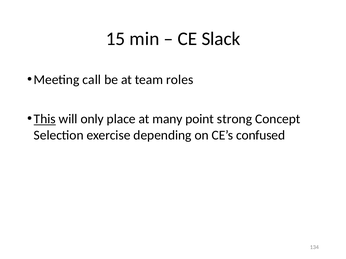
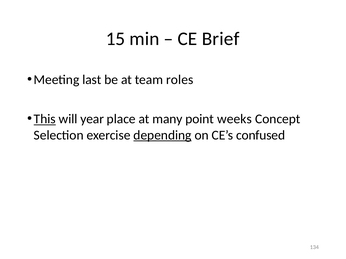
Slack: Slack -> Brief (221, 39)
call: call -> last (92, 80)
only: only -> year (92, 119)
strong: strong -> weeks (235, 119)
depending underline: none -> present (163, 135)
